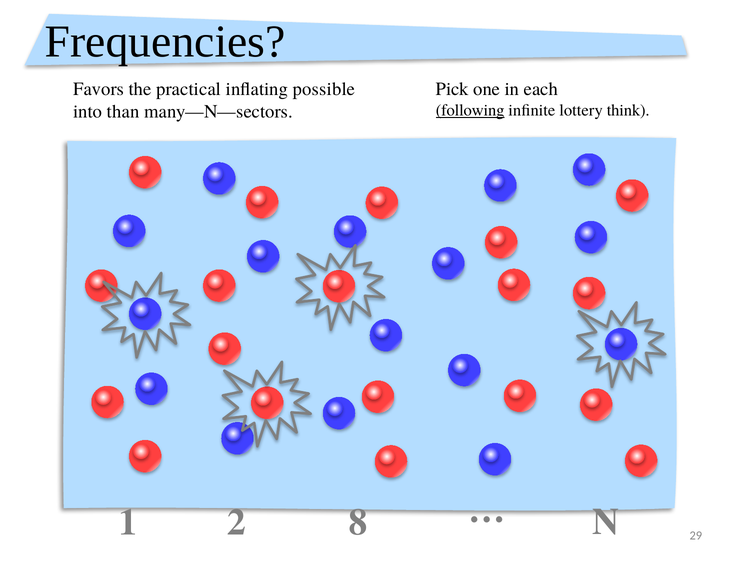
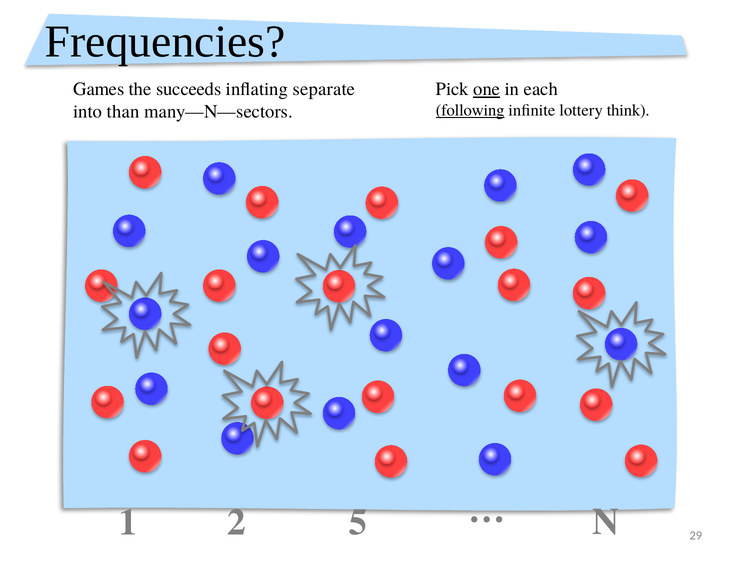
Favors: Favors -> Games (99, 89)
practical: practical -> succeeds (189, 89)
possible: possible -> separate (324, 89)
one underline: none -> present (487, 89)
8: 8 -> 5 (358, 522)
